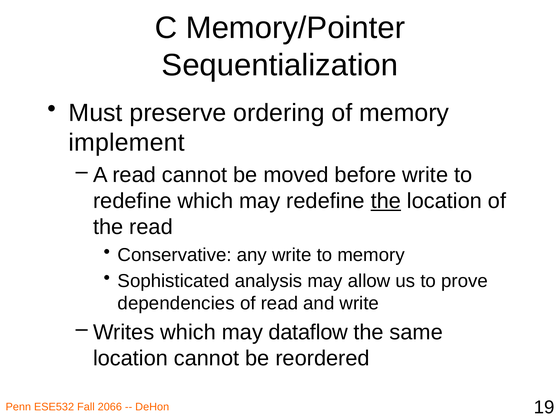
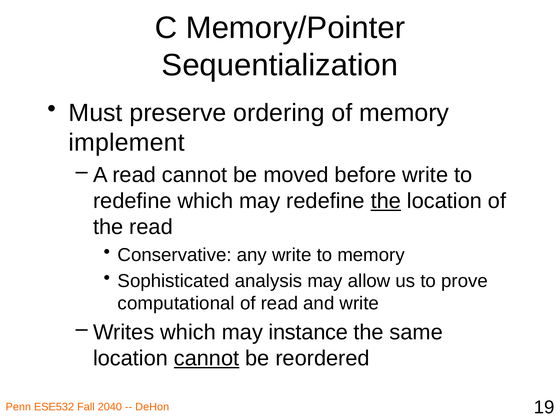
dependencies: dependencies -> computational (176, 303)
dataflow: dataflow -> instance (308, 332)
cannot underline: none -> present (207, 358)
2066: 2066 -> 2040 (110, 407)
